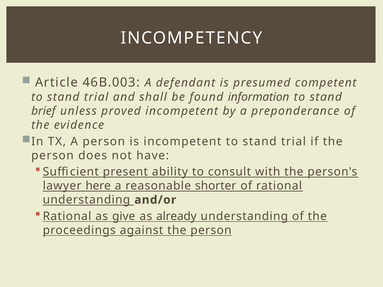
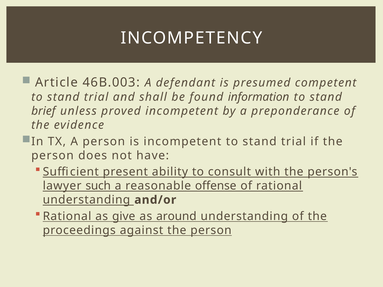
here: here -> such (98, 186)
shorter: shorter -> offense (216, 186)
already: already -> around (176, 216)
